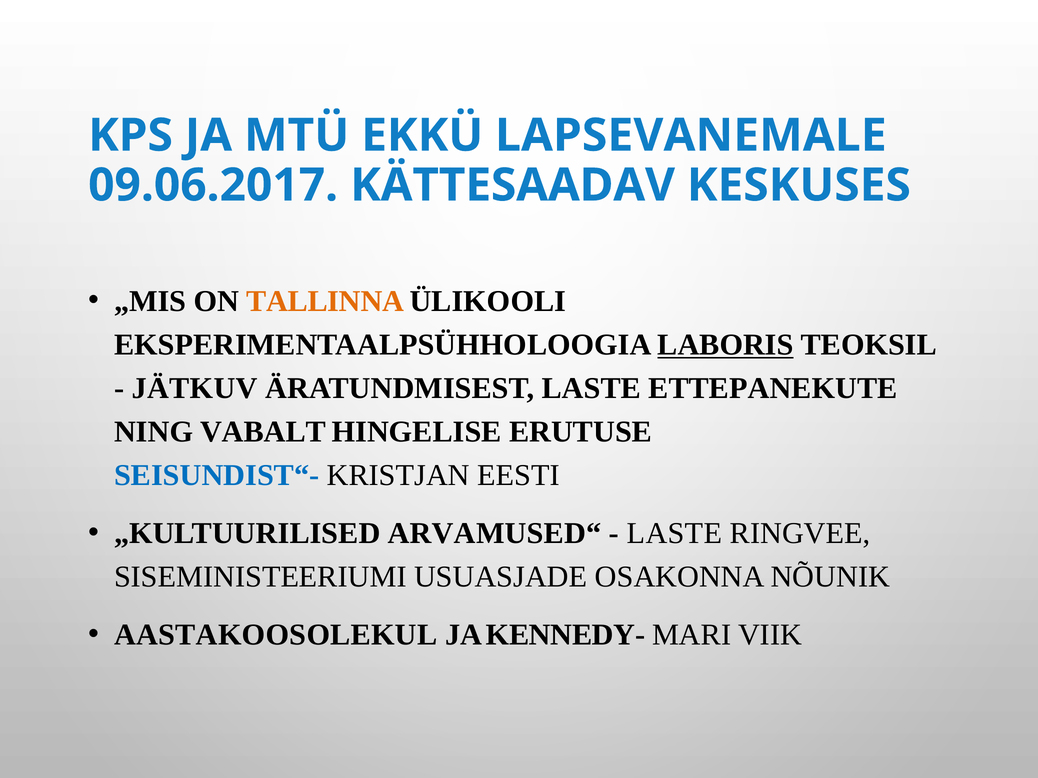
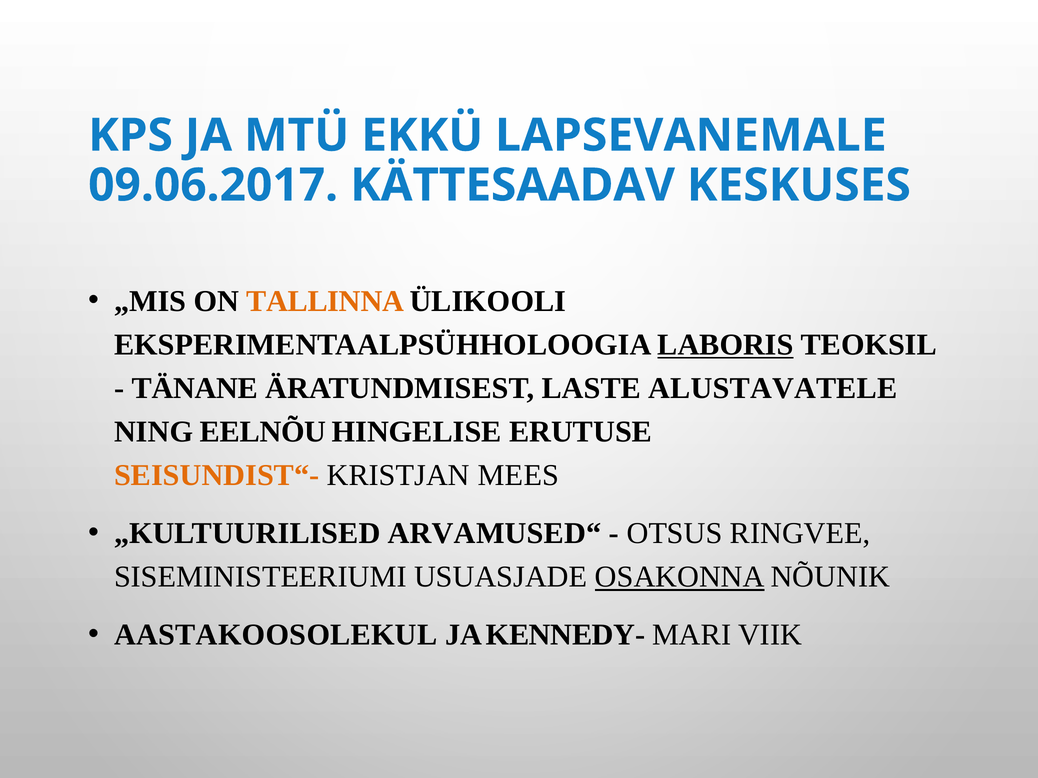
JÄTKUV: JÄTKUV -> TÄNANE (195, 389)
ETTEPANEKUTE: ETTEPANEKUTE -> ALUSTAVATELE (773, 389)
VABALT: VABALT -> EELNÕU (263, 432)
SEISUNDIST“- colour: blue -> orange (217, 476)
EESTI: EESTI -> MEES (518, 476)
LASTE: LASTE -> OTSUS (675, 534)
OSAKONNA underline: none -> present (680, 577)
